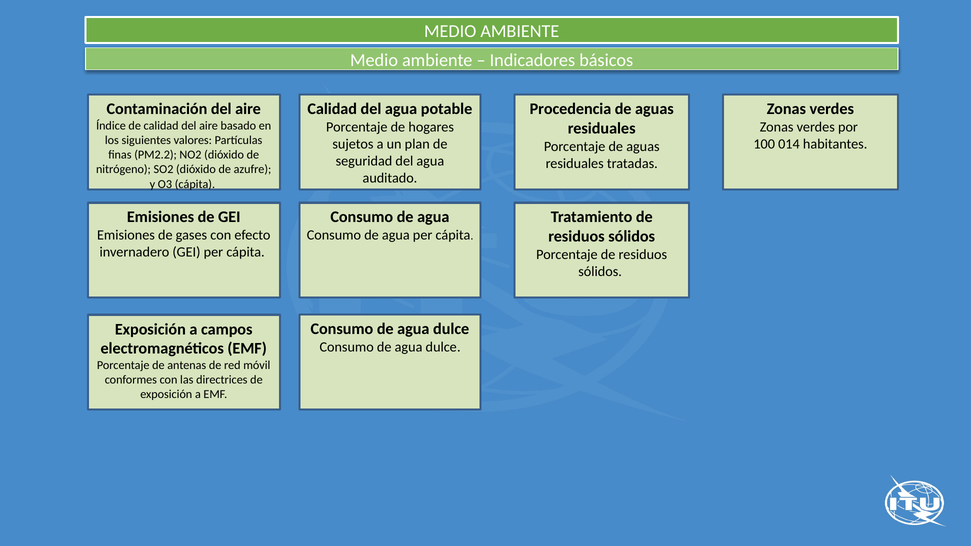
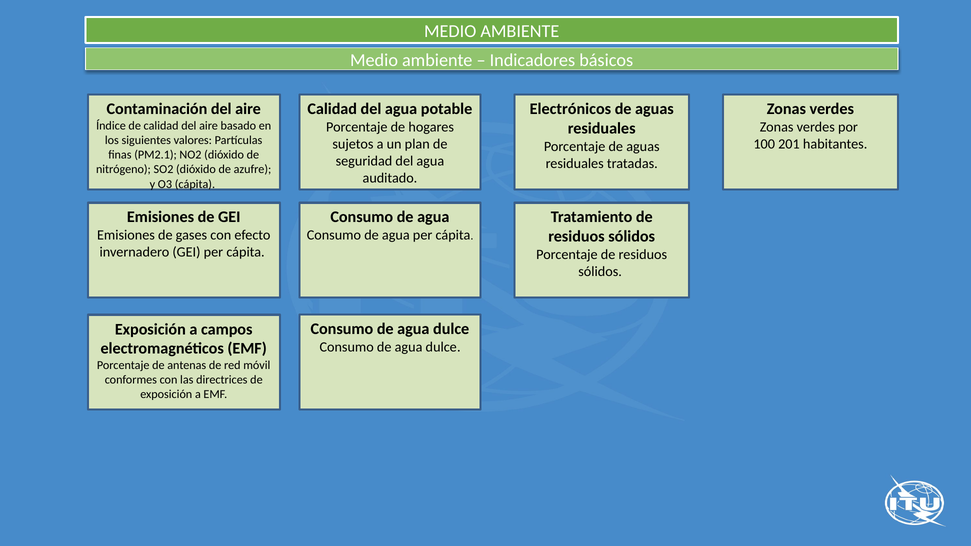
Procedencia: Procedencia -> Electrónicos (570, 109)
014: 014 -> 201 (789, 144)
PM2.2: PM2.2 -> PM2.1 (156, 155)
